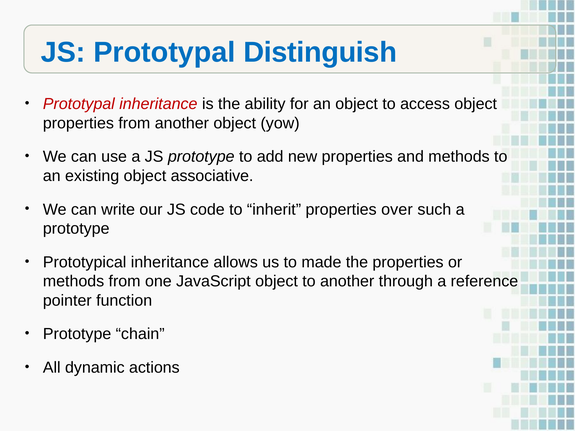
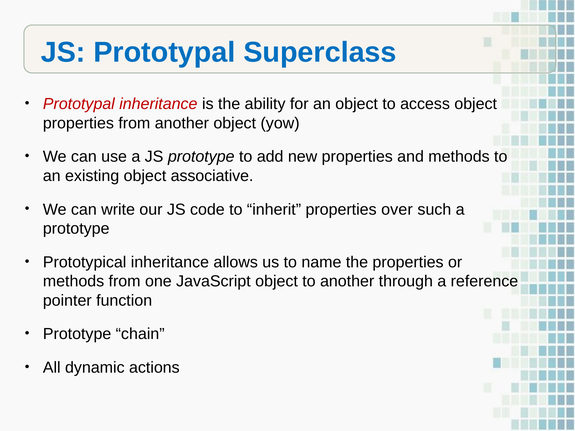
Distinguish: Distinguish -> Superclass (320, 52)
made: made -> name (321, 262)
